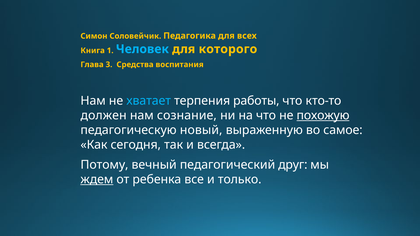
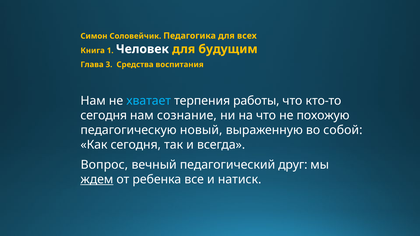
Человек colour: light blue -> white (142, 49)
которого: которого -> будущим (228, 49)
должен: должен -> сегодня (104, 116)
похожую underline: present -> none (323, 116)
самое: самое -> собой (343, 130)
Потому: Потому -> Вопрос (104, 165)
только: только -> натиск (240, 180)
